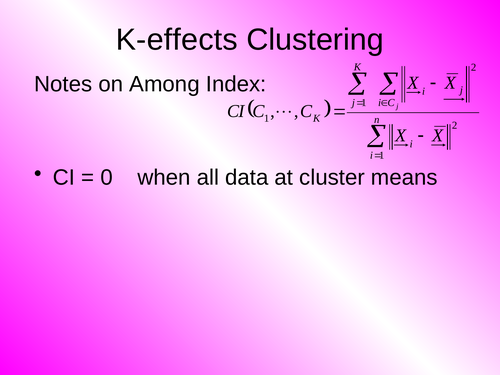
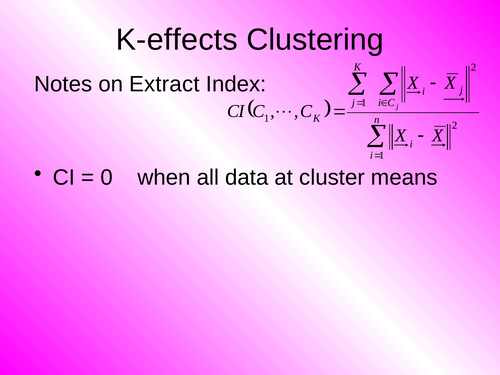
Among: Among -> Extract (164, 84)
